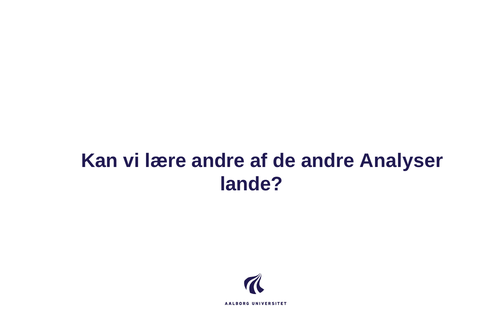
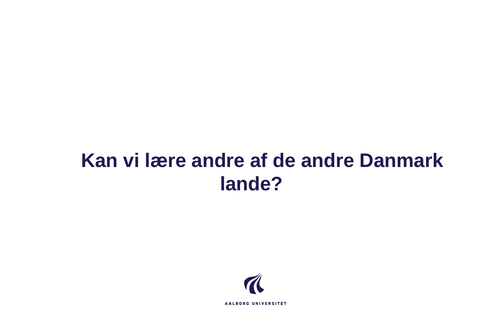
Analyser: Analyser -> Danmark (401, 161)
